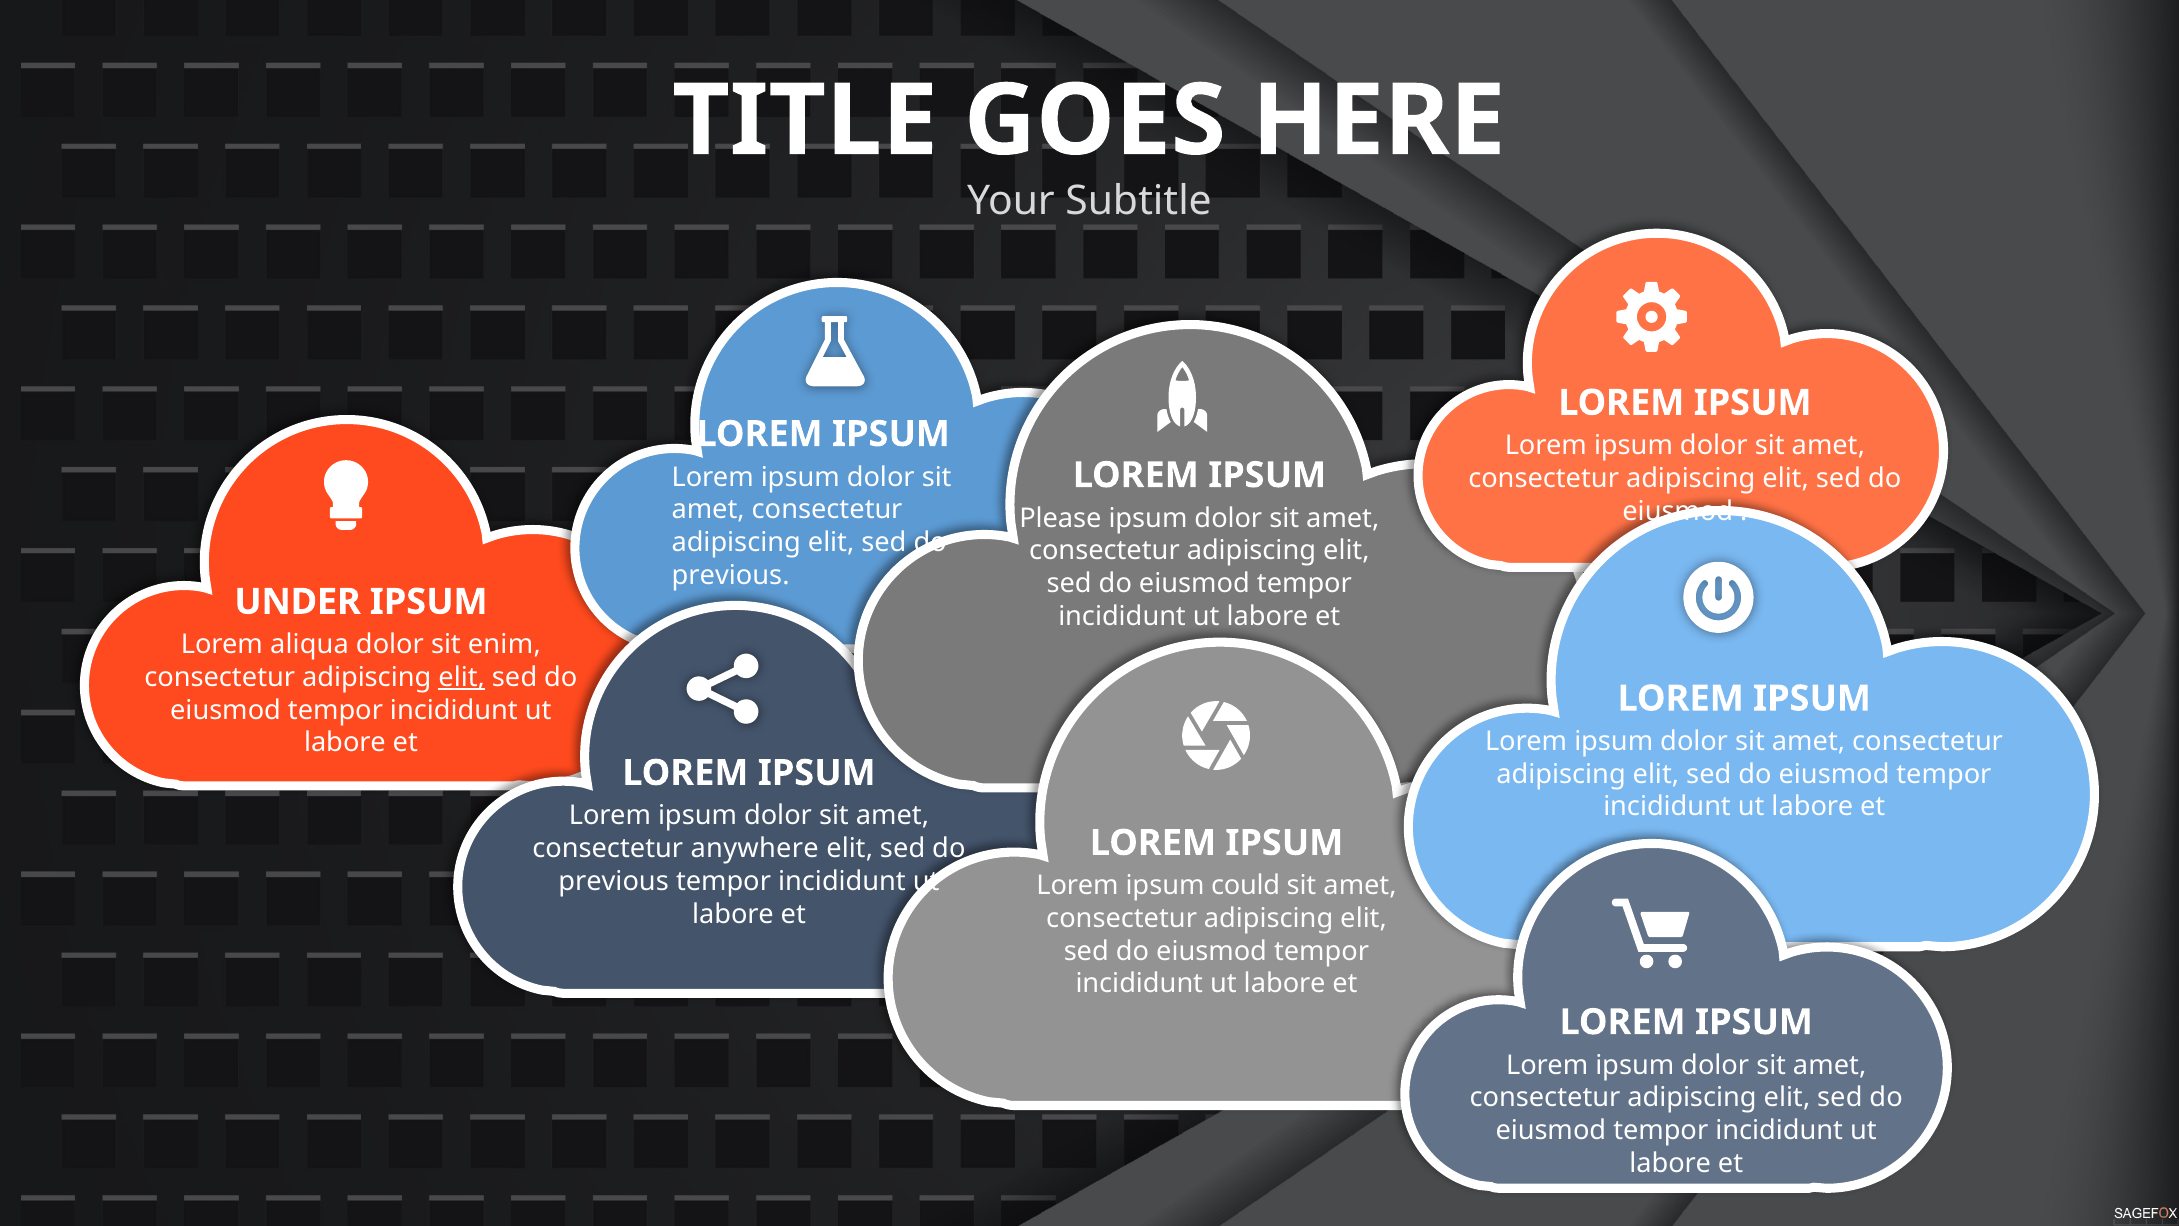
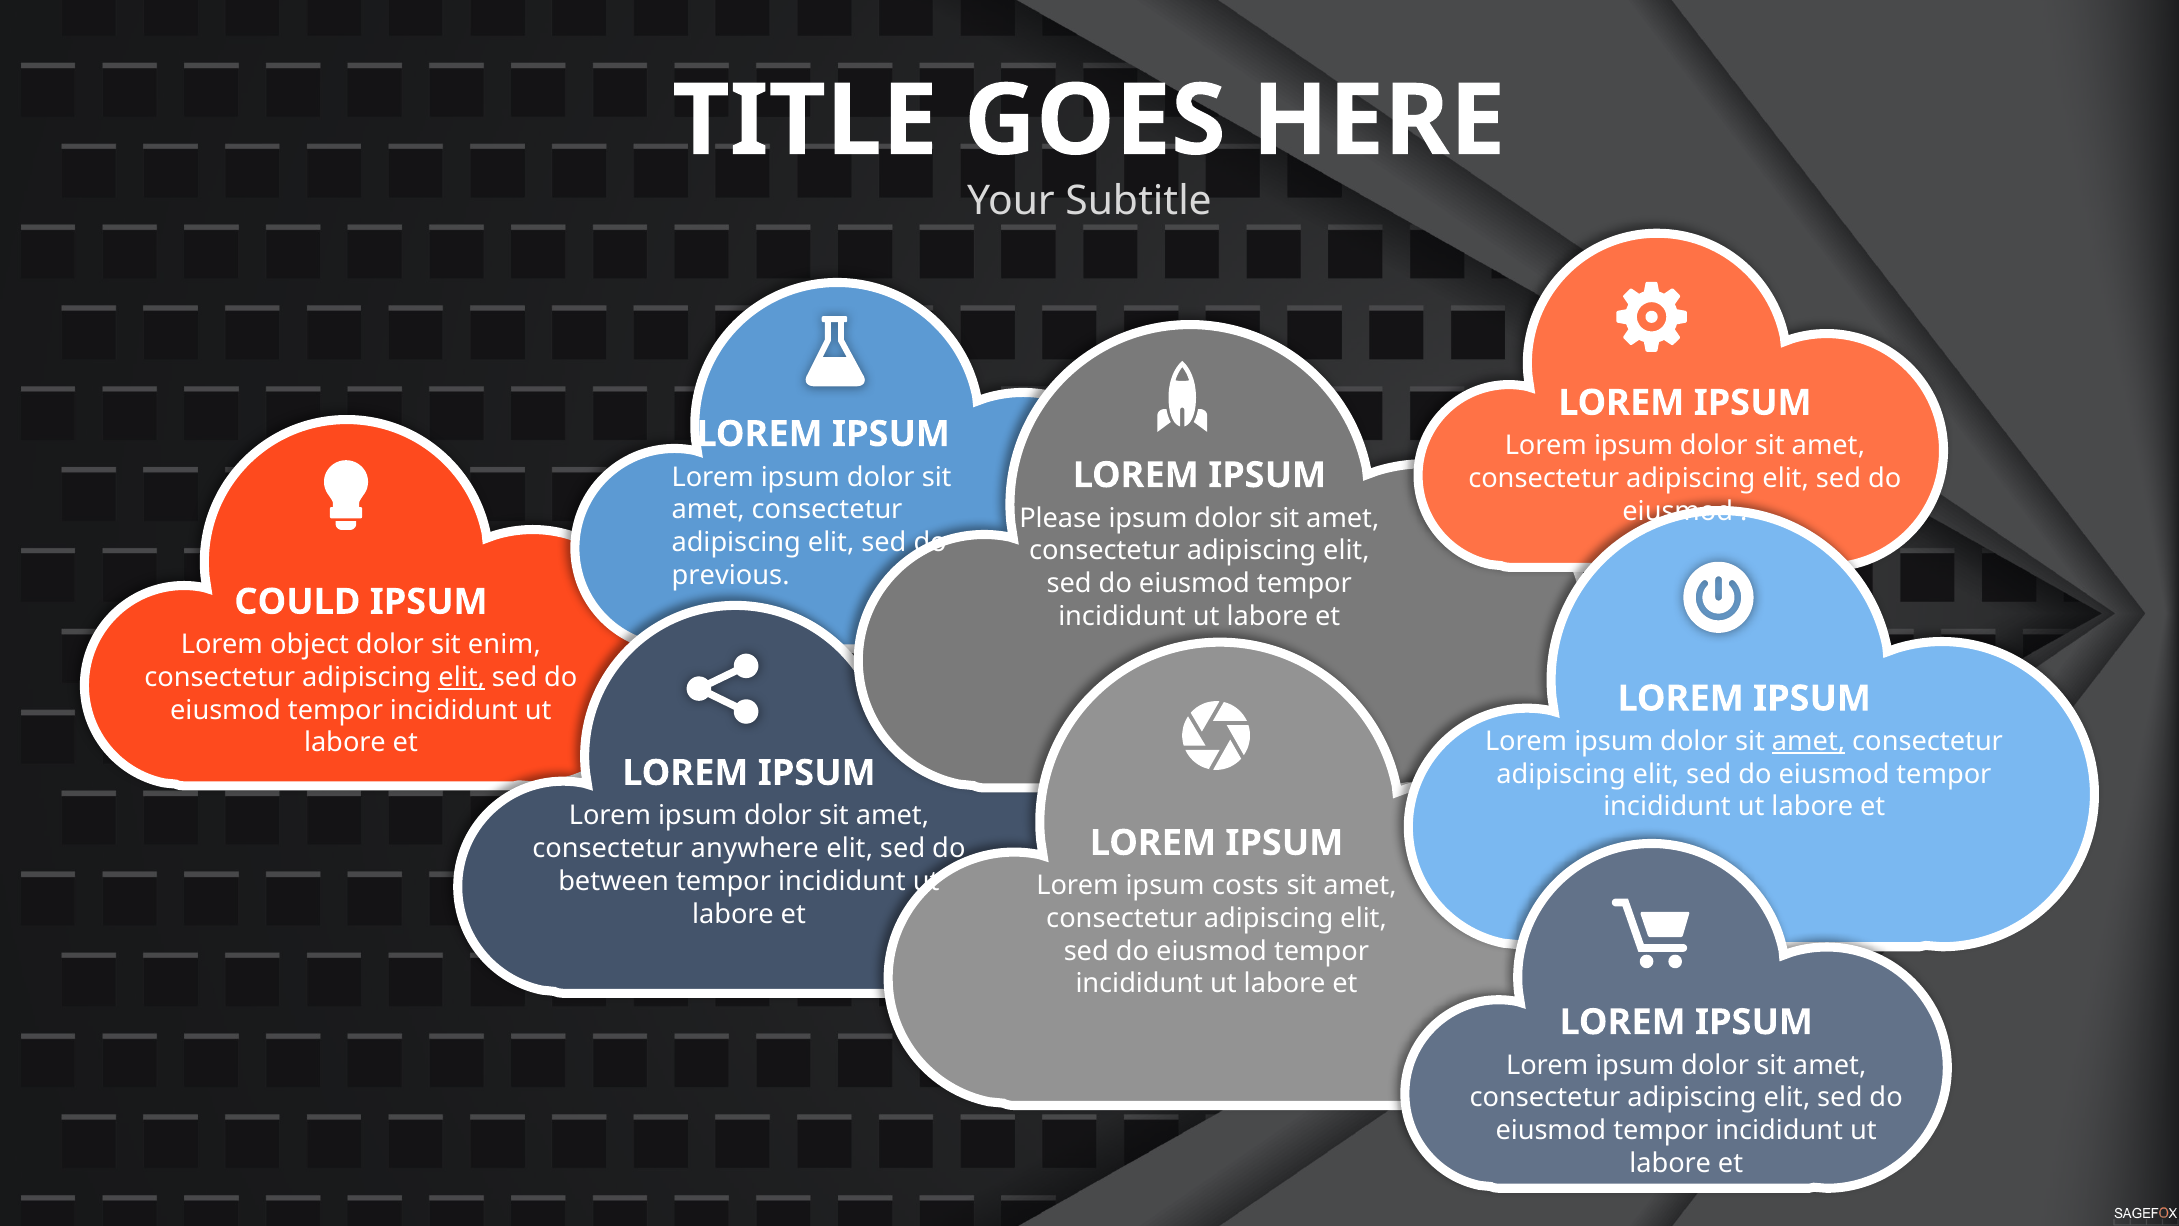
UNDER: UNDER -> COULD (297, 602)
aliqua: aliqua -> object (310, 645)
amet underline: none -> present (1809, 741)
previous: previous -> between (614, 881)
could: could -> costs (1245, 886)
